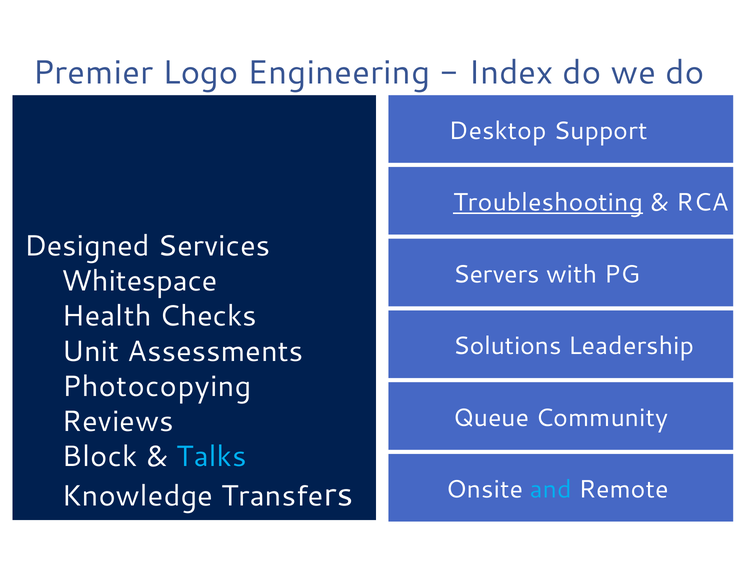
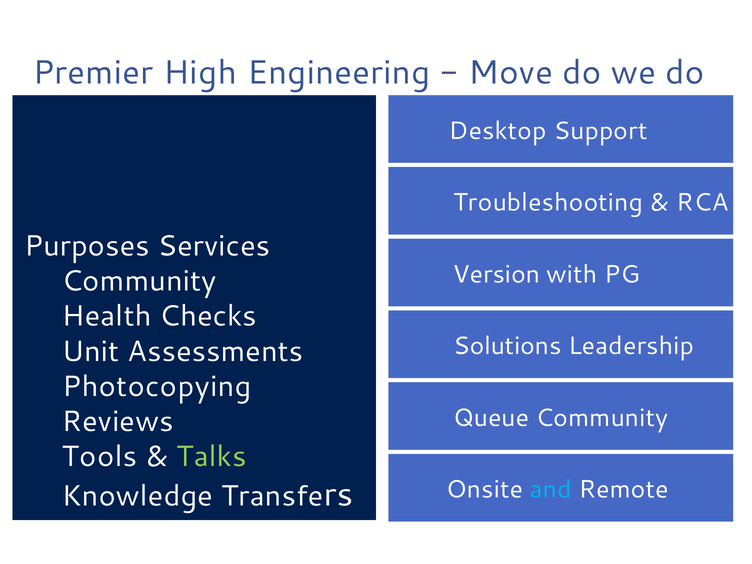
Logo: Logo -> High (200, 72)
Index: Index -> Move (511, 72)
Troubleshooting underline: present -> none (548, 203)
Designed: Designed -> Purposes (87, 246)
Servers: Servers -> Version (496, 274)
Whitespace: Whitespace -> Community (139, 281)
Block: Block -> Tools (100, 457)
Talks colour: light blue -> light green (212, 457)
